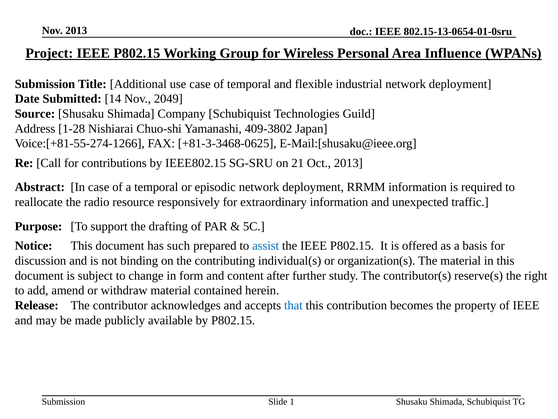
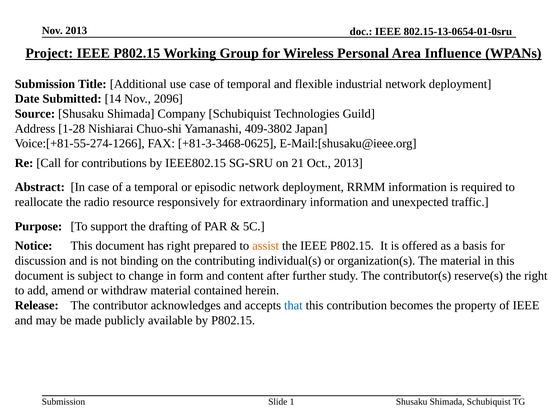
2049: 2049 -> 2096 (168, 99)
has such: such -> right (179, 246)
assist colour: blue -> orange (266, 246)
